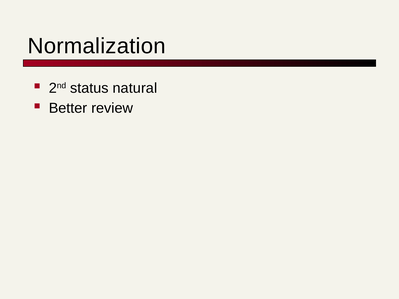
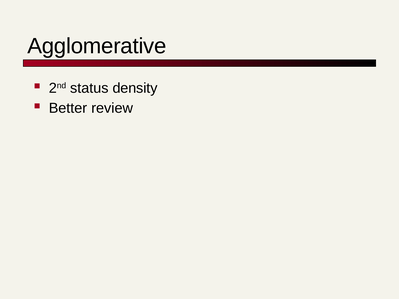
Normalization: Normalization -> Agglomerative (97, 46)
natural: natural -> density (135, 88)
